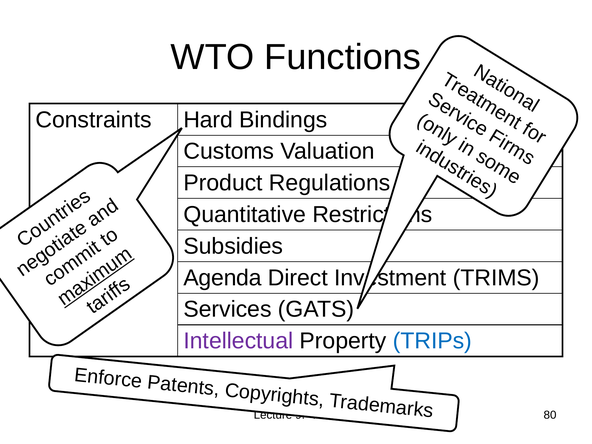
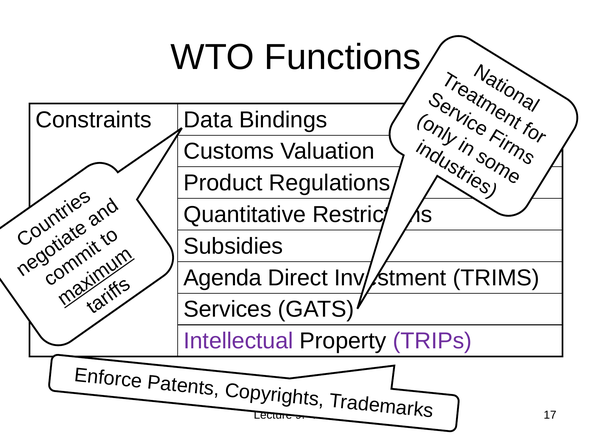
Hard: Hard -> Data (208, 120)
TRIPs colour: blue -> purple (432, 341)
80: 80 -> 17 (550, 415)
